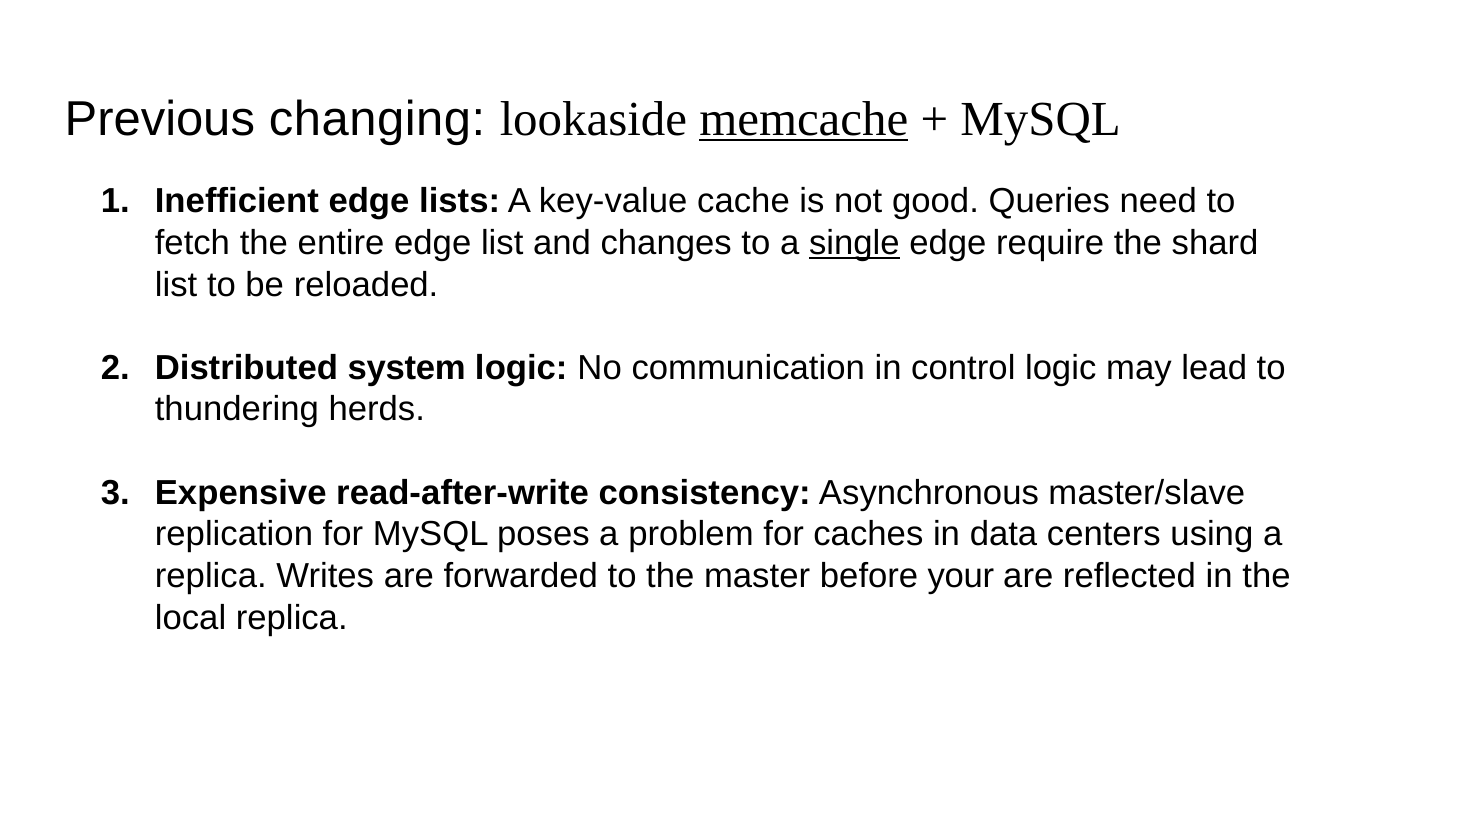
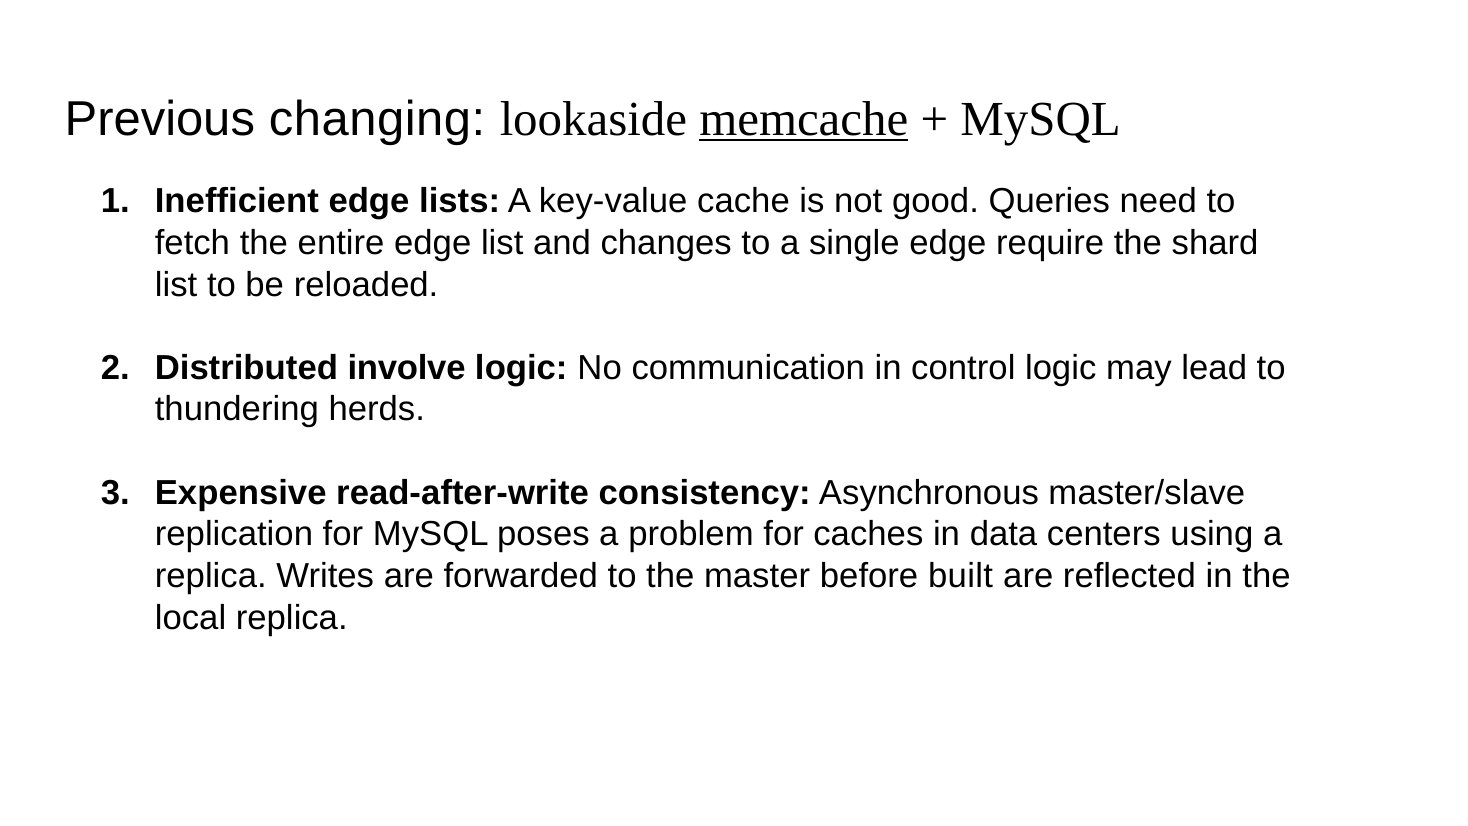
single underline: present -> none (854, 243)
system: system -> involve (407, 368)
your: your -> built (961, 576)
